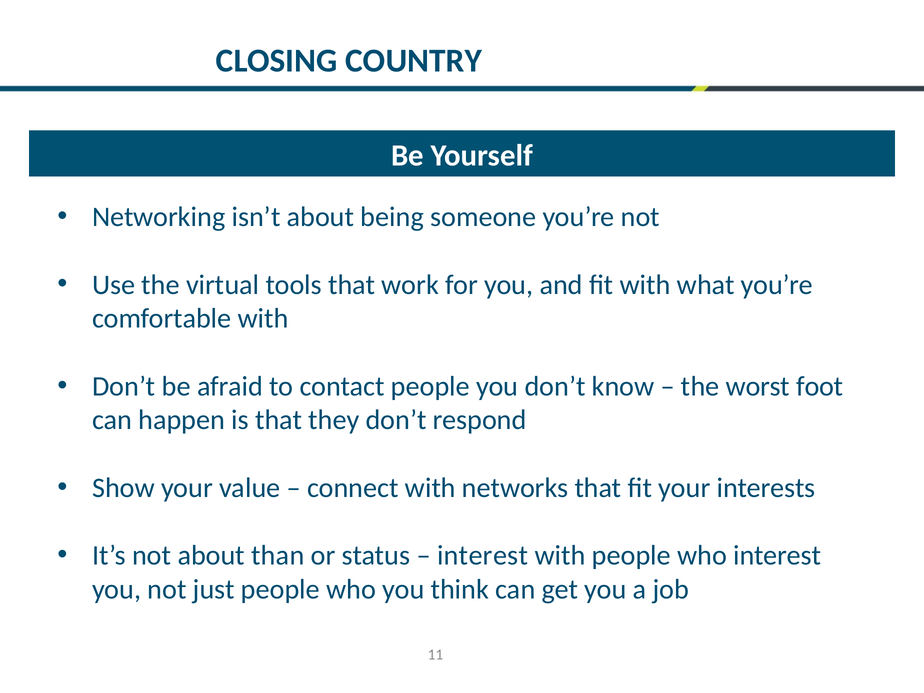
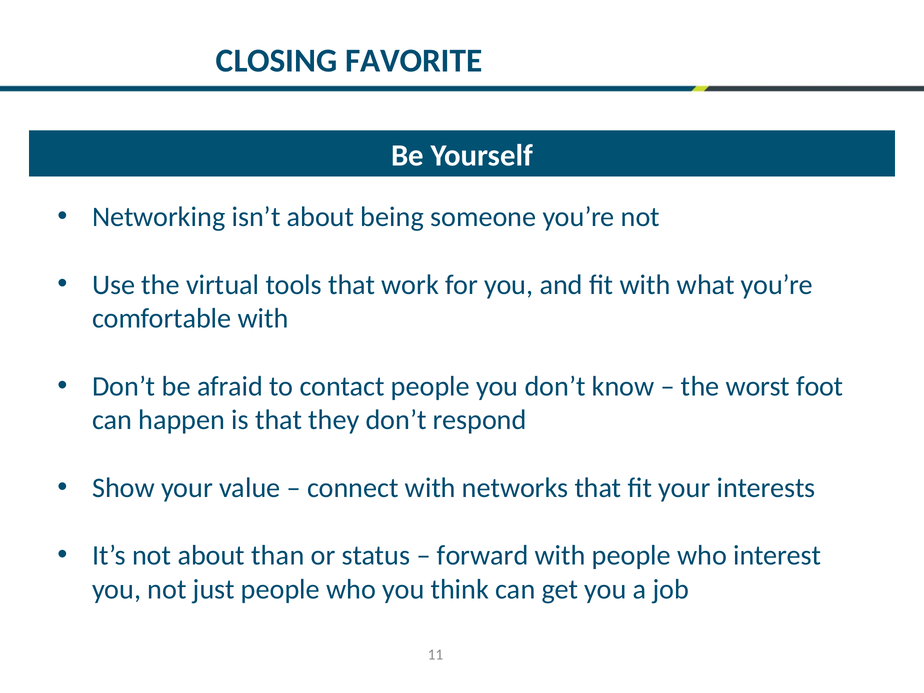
COUNTRY: COUNTRY -> FAVORITE (414, 61)
interest: interest -> forward (483, 556)
